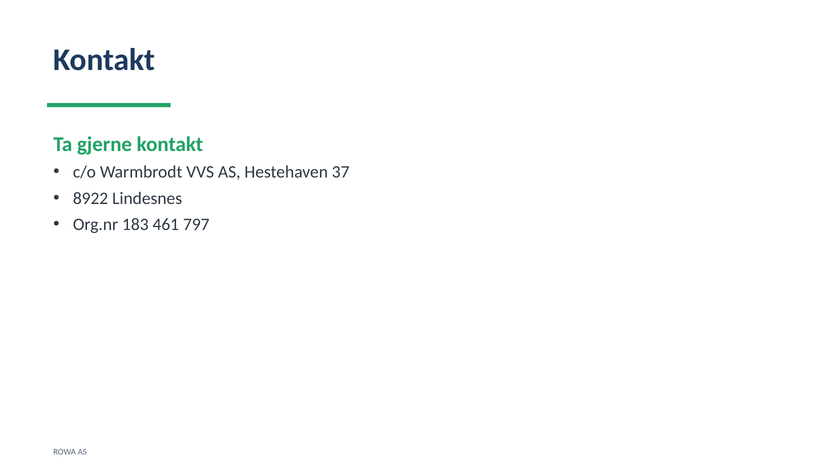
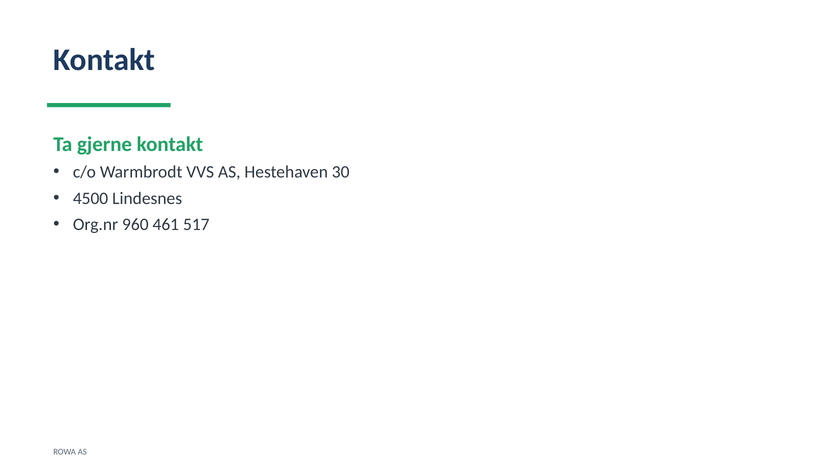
37: 37 -> 30 (341, 172)
8922: 8922 -> 4500 (91, 198)
183: 183 -> 960 (135, 224)
797: 797 -> 517 (196, 224)
